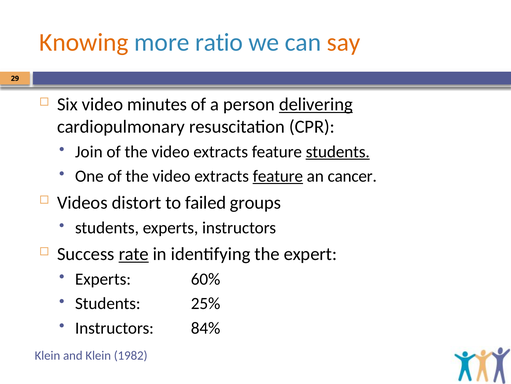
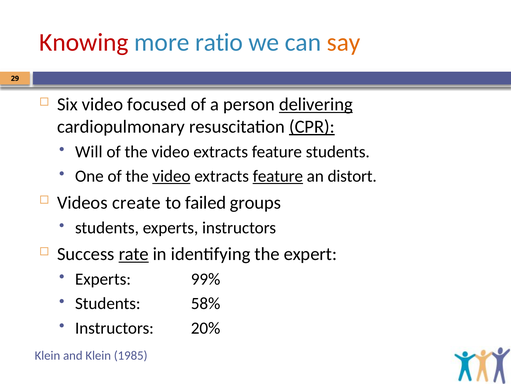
Knowing colour: orange -> red (84, 42)
minutes: minutes -> focused (157, 104)
CPR underline: none -> present (312, 126)
Join: Join -> Will (89, 152)
students underline: present -> none (338, 152)
video underline: none -> present (171, 176)
cancer: cancer -> distort (352, 176)
distort: distort -> create (136, 202)
60%: 60% -> 99% (206, 279)
25%: 25% -> 58% (206, 303)
84%: 84% -> 20% (206, 327)
1982: 1982 -> 1985 (131, 355)
